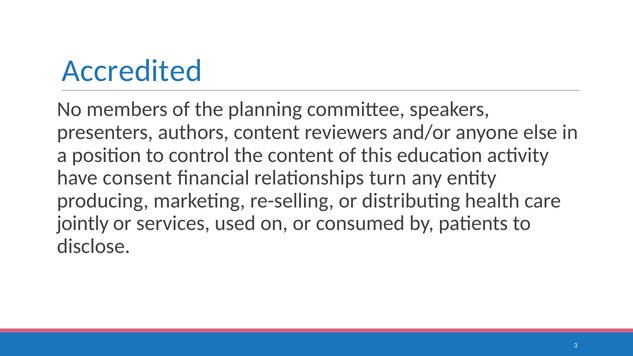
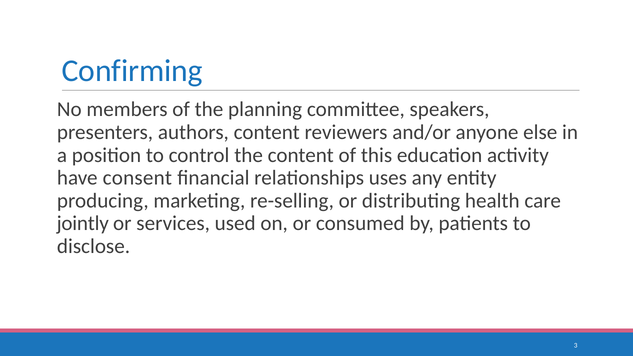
Accredited: Accredited -> Confirming (132, 71)
turn: turn -> uses (388, 178)
